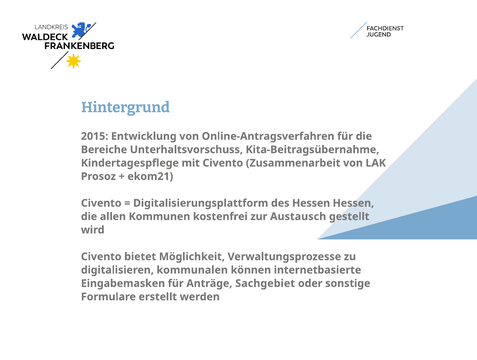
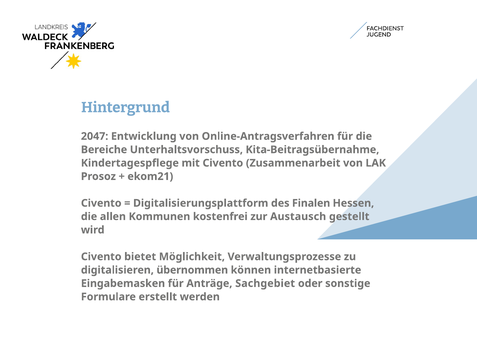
2015: 2015 -> 2047 (95, 136)
des Hessen: Hessen -> Finalen (311, 203)
kommunalen: kommunalen -> übernommen (192, 270)
